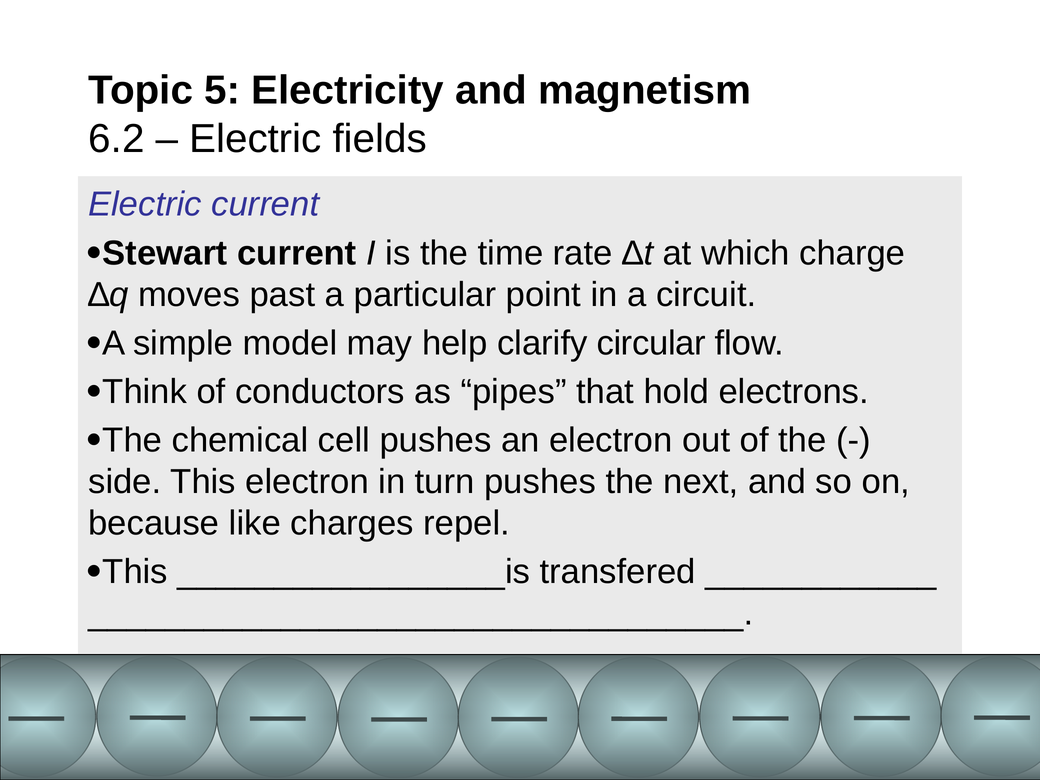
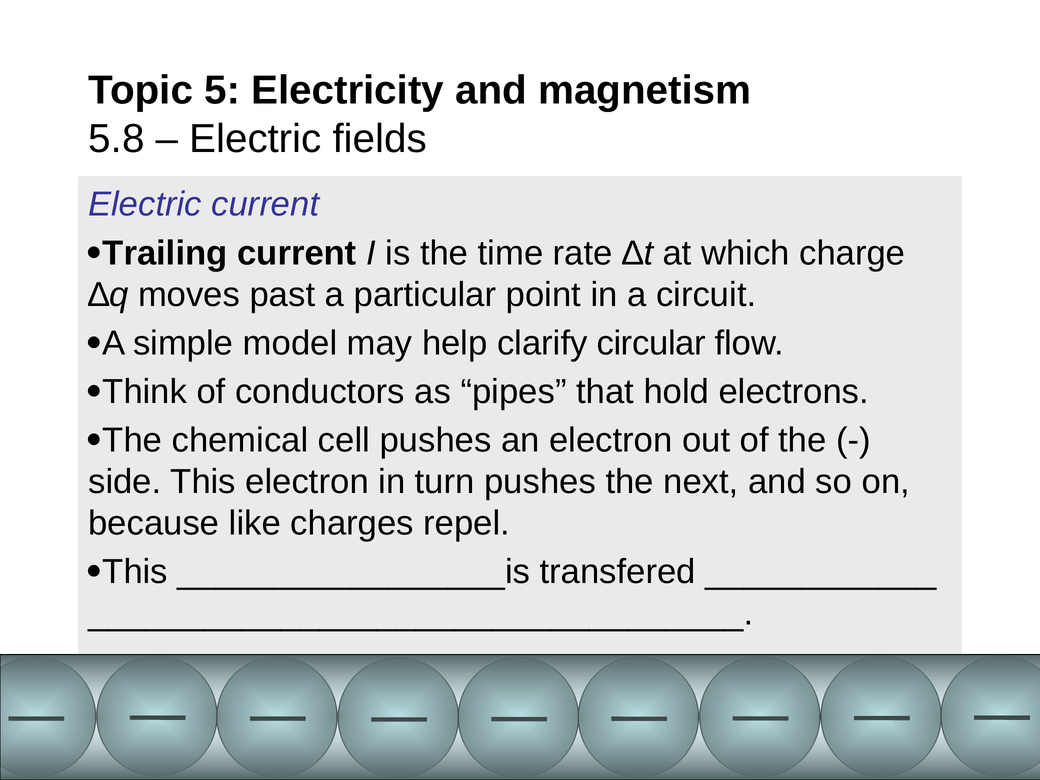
6.2: 6.2 -> 5.8 (116, 139)
Stewart: Stewart -> Trailing (165, 253)
